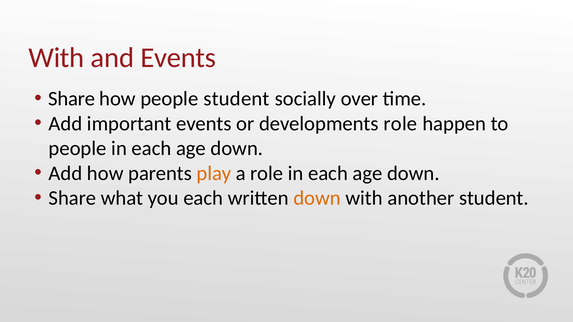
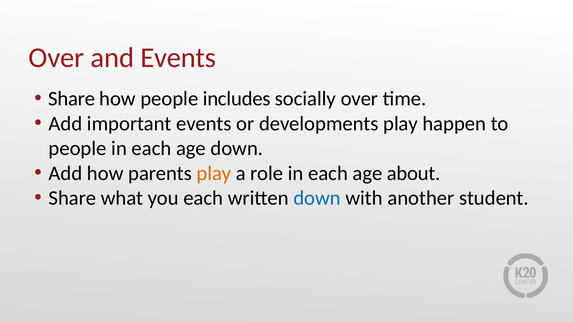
With: With -> Over (56, 58)
people student: student -> includes (237, 99)
developments role: role -> play (401, 124)
down: down -> about (414, 173)
down colour: orange -> blue (317, 198)
